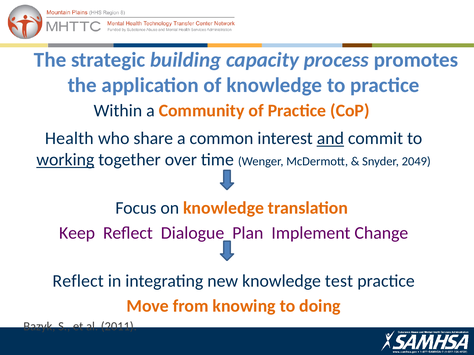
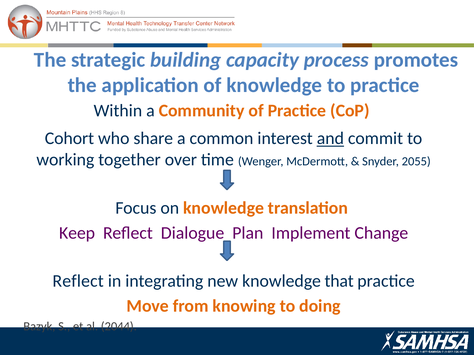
Health: Health -> Cohort (69, 139)
working underline: present -> none (65, 160)
2049: 2049 -> 2055 (416, 162)
test: test -> that (339, 281)
2011: 2011 -> 2044 (119, 327)
